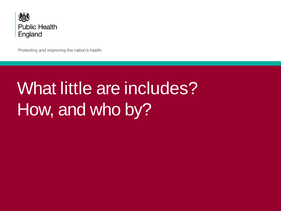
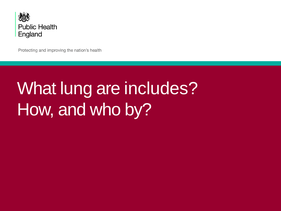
little: little -> lung (76, 88)
